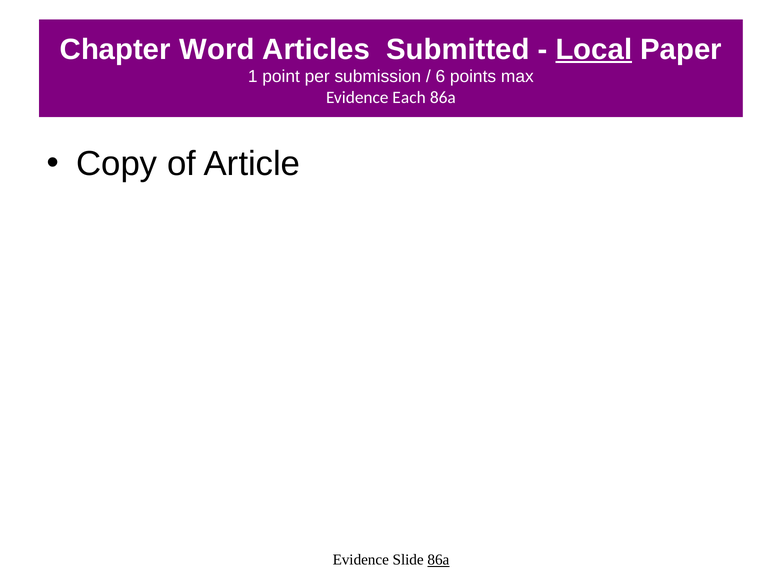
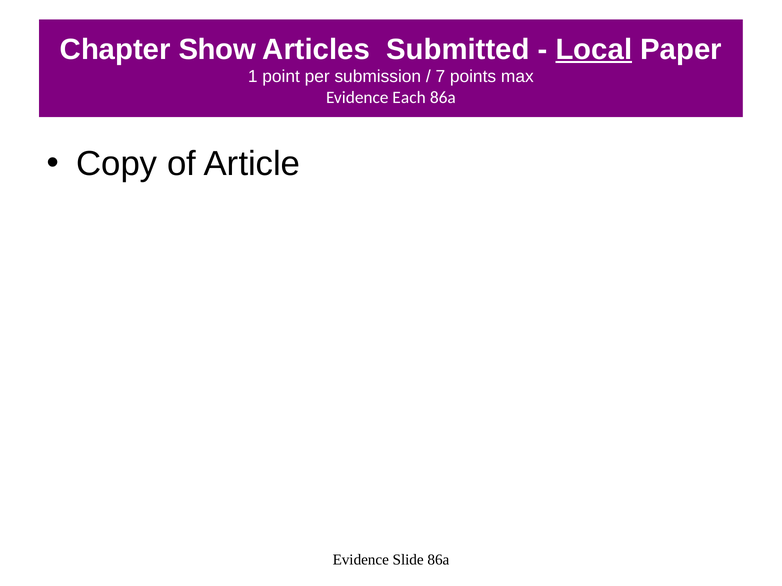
Word: Word -> Show (217, 49)
6: 6 -> 7 (440, 77)
86a underline: present -> none (438, 560)
